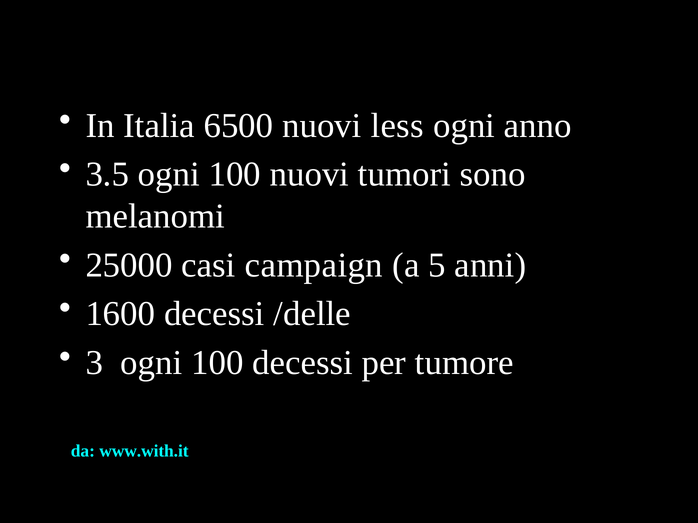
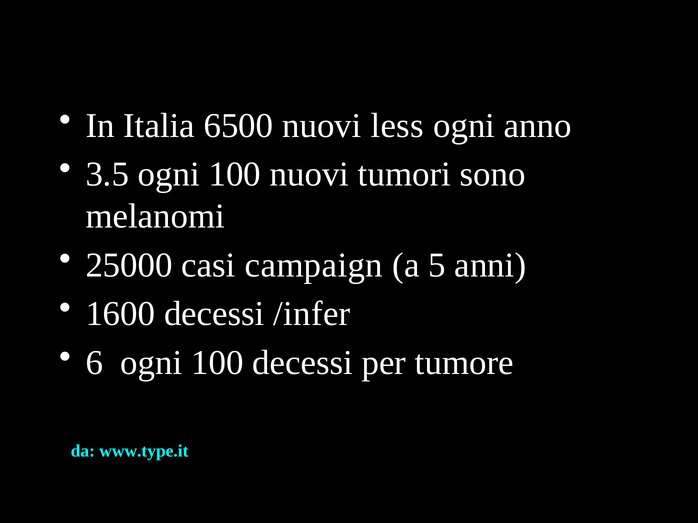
/delle: /delle -> /infer (312, 314)
3: 3 -> 6 (94, 363)
www.with.it: www.with.it -> www.type.it (144, 451)
